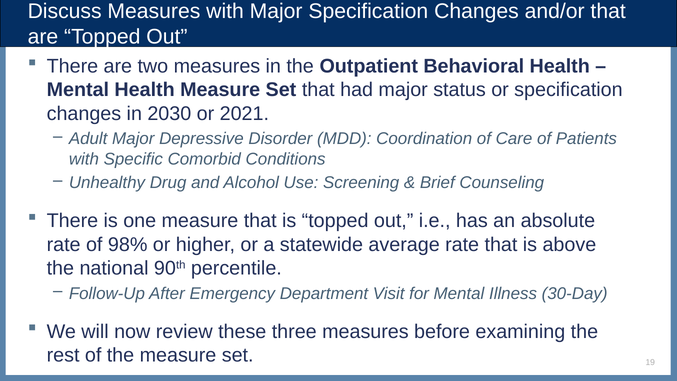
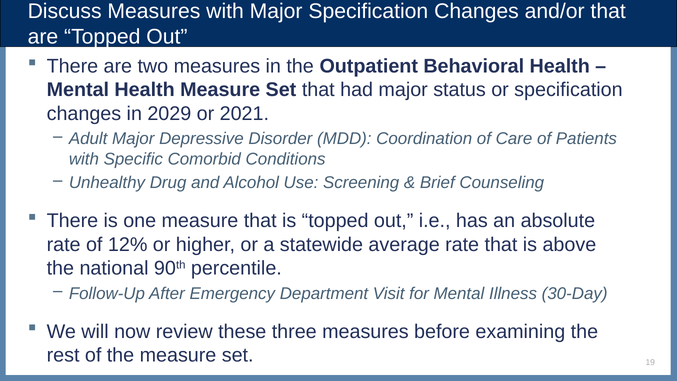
2030: 2030 -> 2029 (169, 114)
98%: 98% -> 12% (128, 244)
